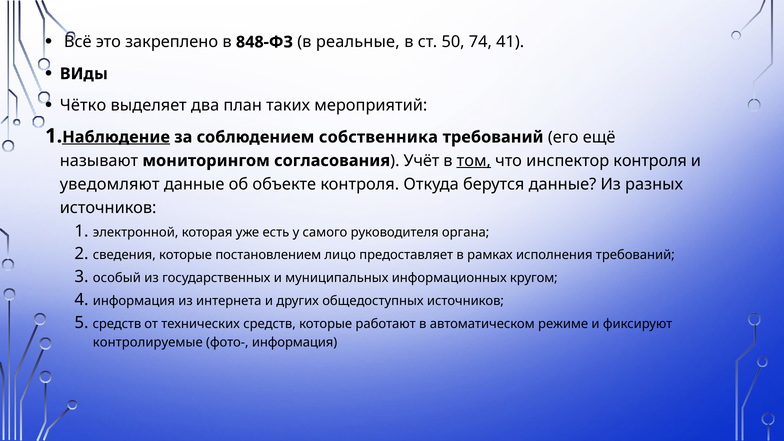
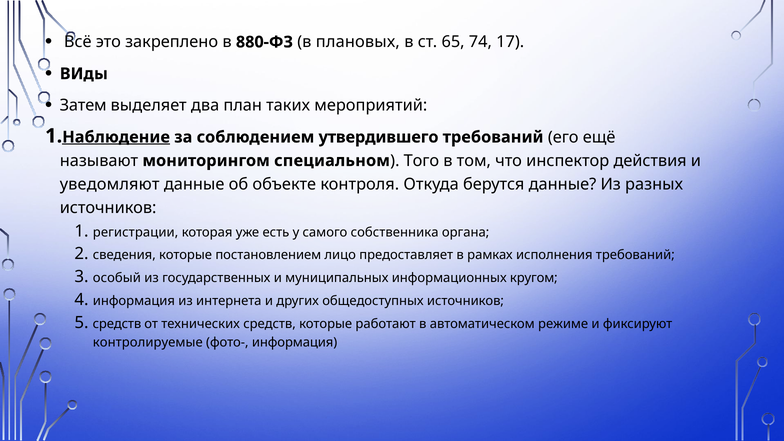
848-ФЗ: 848-ФЗ -> 880-ФЗ (265, 42)
реальные: реальные -> плановых (358, 42)
50: 50 -> 65 (453, 42)
41: 41 -> 17 (510, 42)
Чётко: Чётко -> Затем (83, 105)
собственника: собственника -> утвердившего (379, 137)
согласования: согласования -> специальном (332, 161)
Учёт: Учёт -> Того (421, 161)
том underline: present -> none (474, 161)
инспектор контроля: контроля -> действия (650, 161)
электронной: электронной -> регистрации (136, 232)
руководителя: руководителя -> собственника (395, 232)
